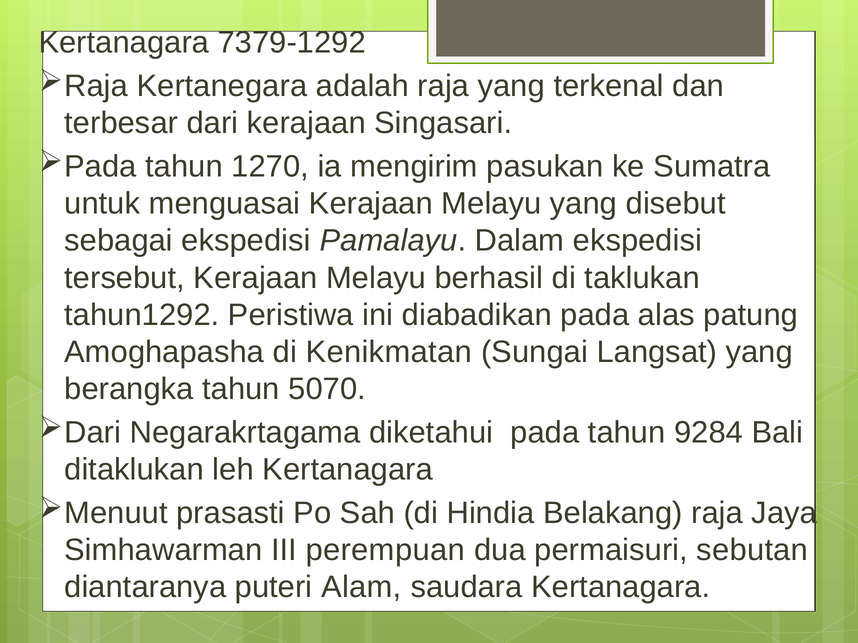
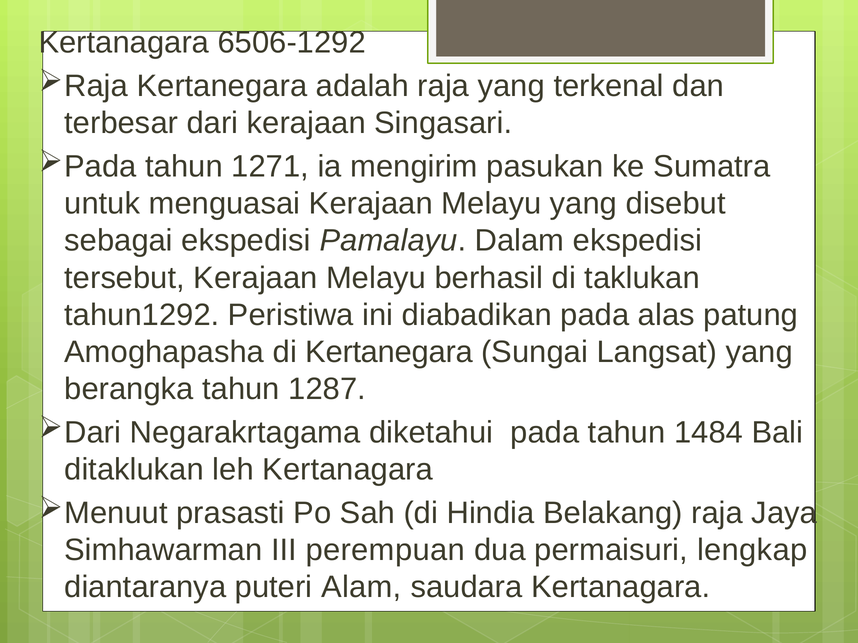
7379-1292: 7379-1292 -> 6506-1292 (292, 43)
1270: 1270 -> 1271 (270, 167)
di Kenikmatan: Kenikmatan -> Kertanegara (389, 352)
5070: 5070 -> 1287 (327, 390)
9284: 9284 -> 1484 (709, 433)
sebutan: sebutan -> lengkap (752, 551)
